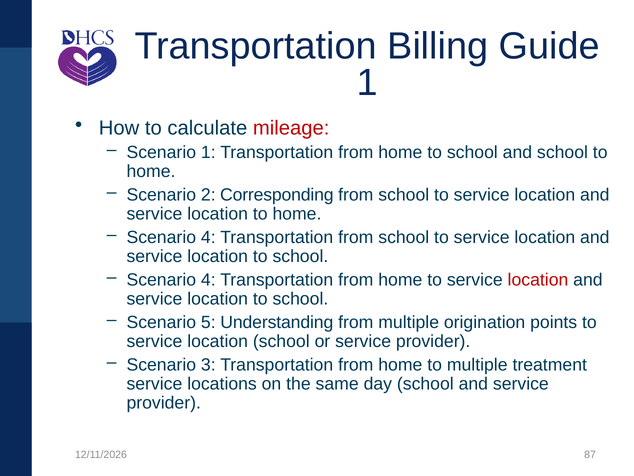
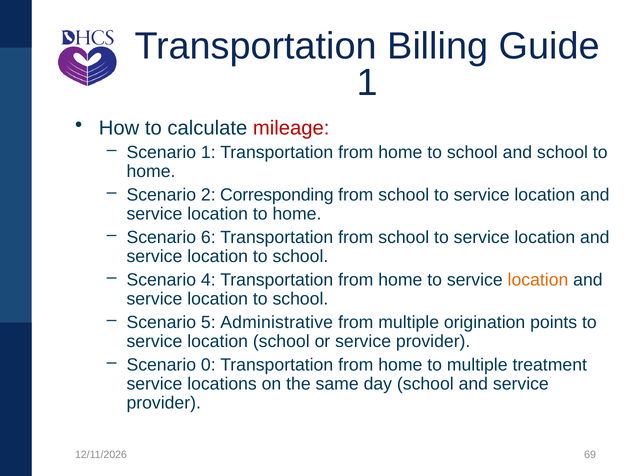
4: 4 -> 6 (208, 237)
location colour: red -> orange (538, 280)
Understanding: Understanding -> Administrative (277, 322)
3: 3 -> 0 (208, 365)
87: 87 -> 69 (590, 454)
